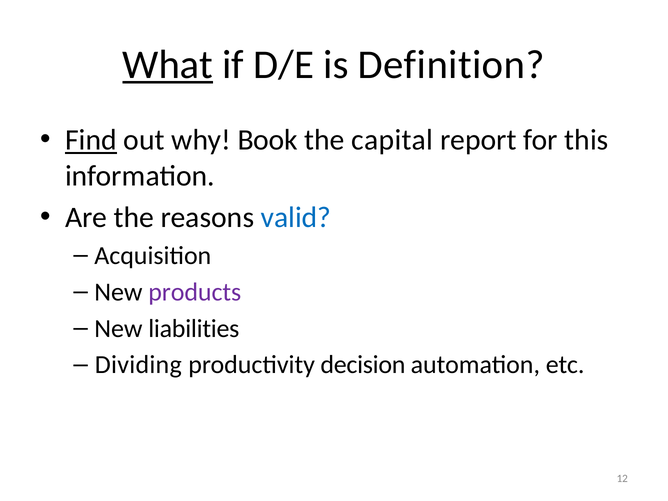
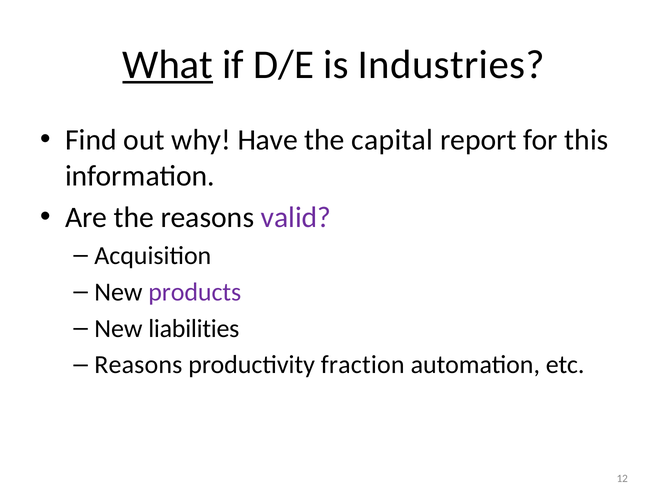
Definition: Definition -> Industries (451, 65)
Find underline: present -> none (91, 140)
Book: Book -> Have (268, 140)
valid colour: blue -> purple (296, 217)
Dividing: Dividing -> Reasons (138, 365)
decision: decision -> fraction (363, 365)
